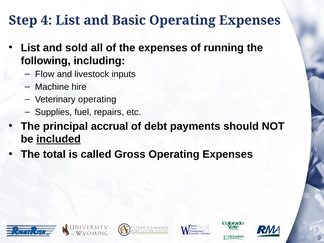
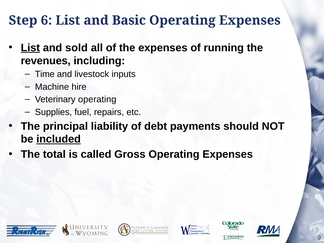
4: 4 -> 6 (46, 20)
List underline: none -> present (30, 48)
following: following -> revenues (46, 61)
Flow: Flow -> Time (45, 74)
accrual: accrual -> liability (110, 126)
